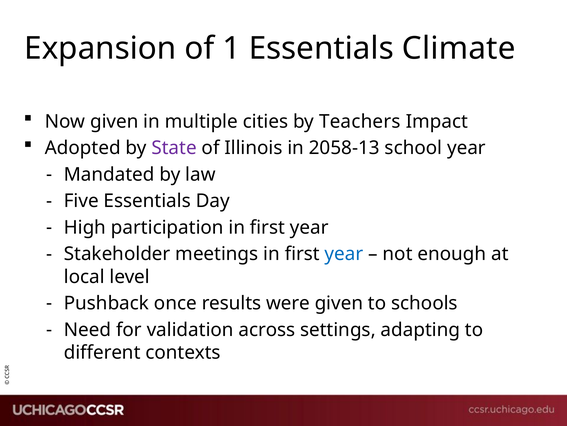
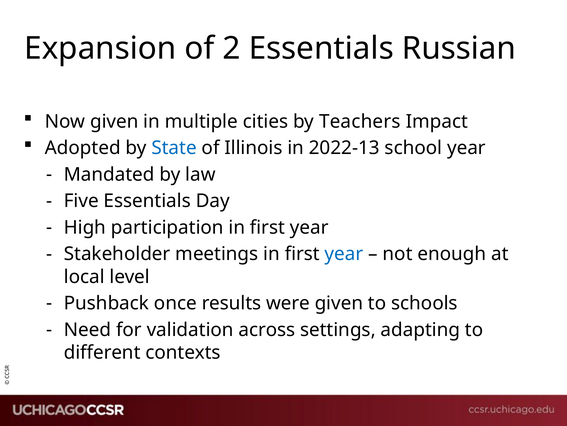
1: 1 -> 2 (232, 48)
Climate: Climate -> Russian (459, 48)
State colour: purple -> blue (174, 148)
2058-13: 2058-13 -> 2022-13 (344, 148)
